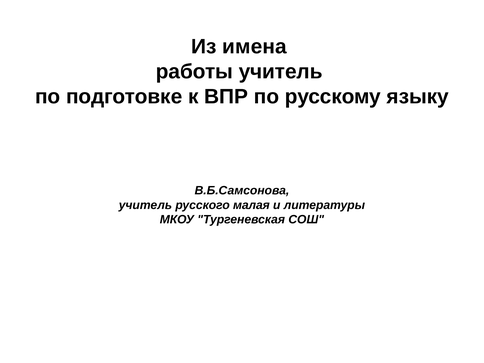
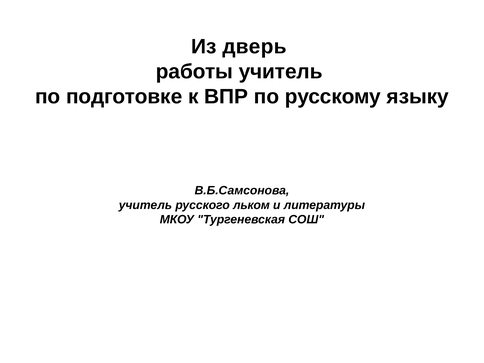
имена: имена -> дверь (255, 47)
малая: малая -> льком (251, 205)
